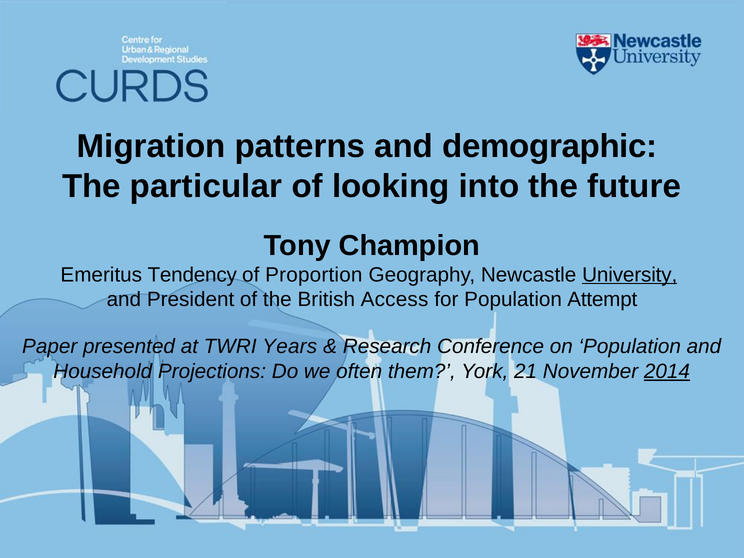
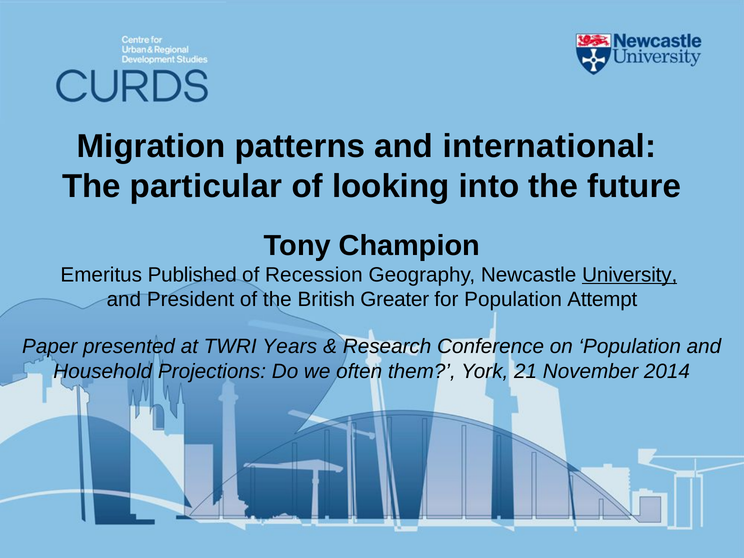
demographic: demographic -> international (550, 147)
Tendency: Tendency -> Published (192, 275)
Proportion: Proportion -> Recession (314, 275)
Access: Access -> Greater (395, 300)
2014 underline: present -> none (667, 371)
